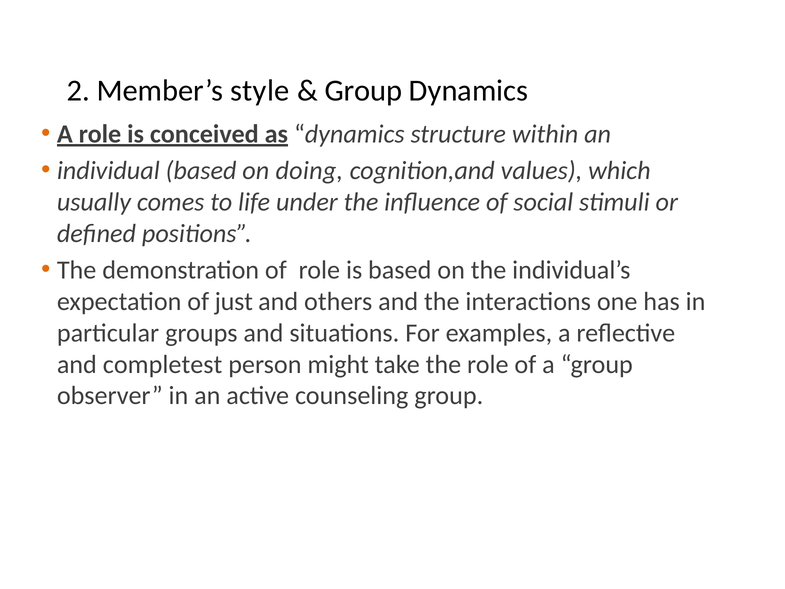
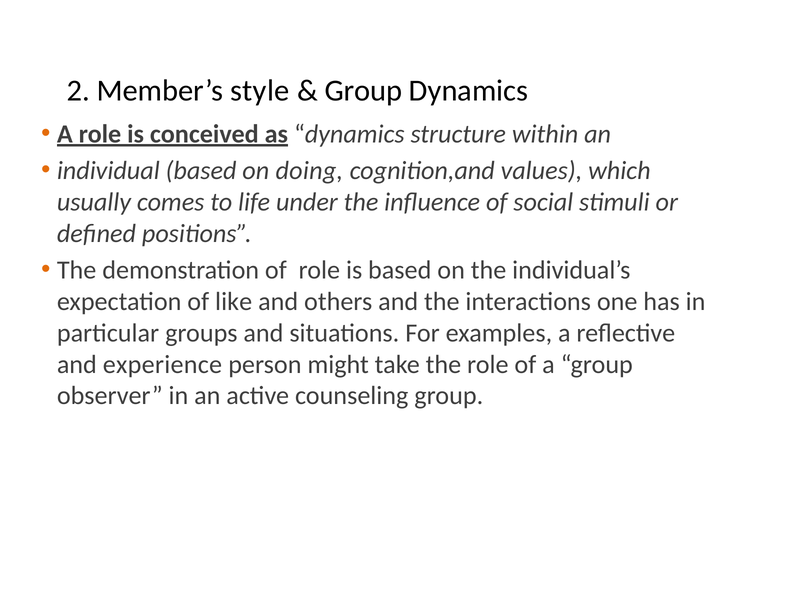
just: just -> like (234, 301)
completest: completest -> experience (162, 364)
